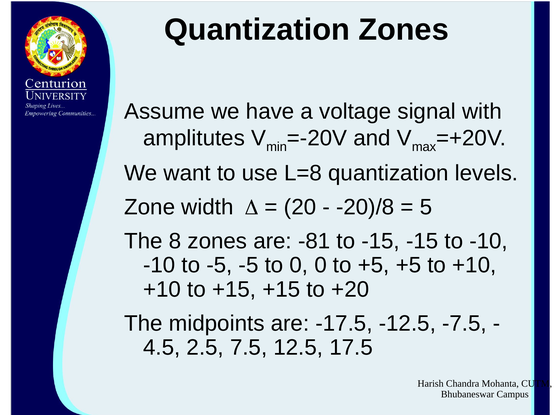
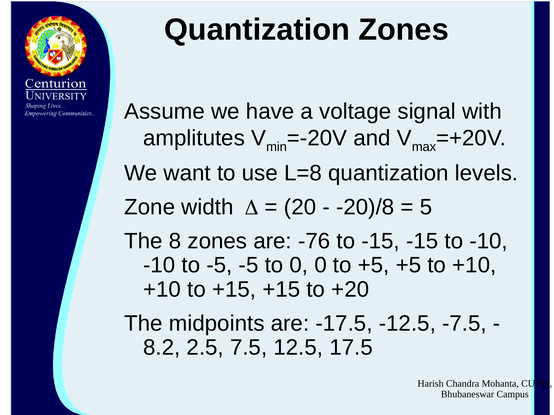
-81: -81 -> -76 (314, 241)
4.5: 4.5 -> 8.2 (162, 348)
